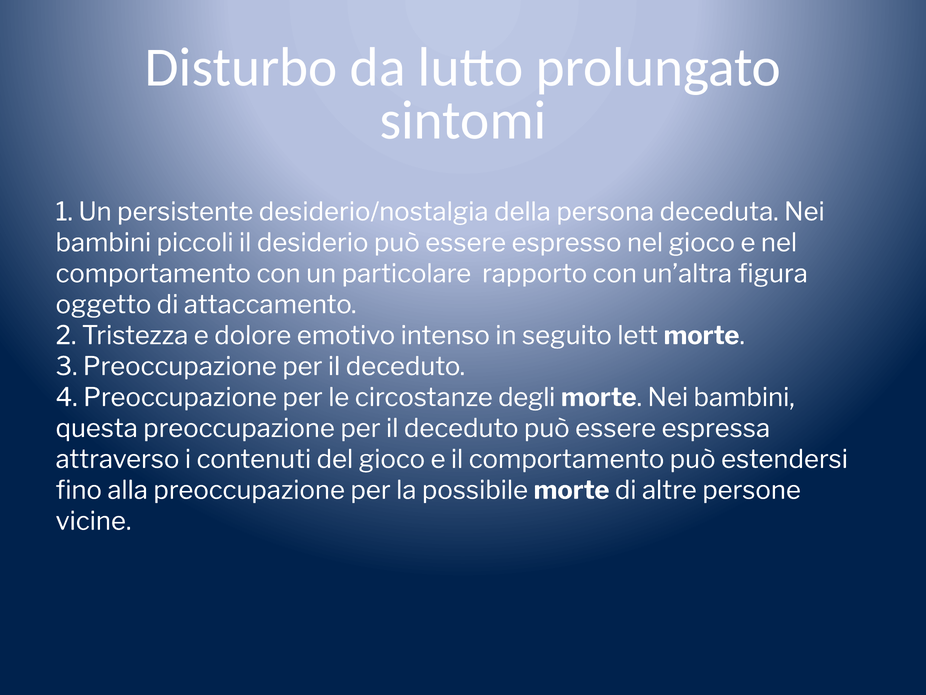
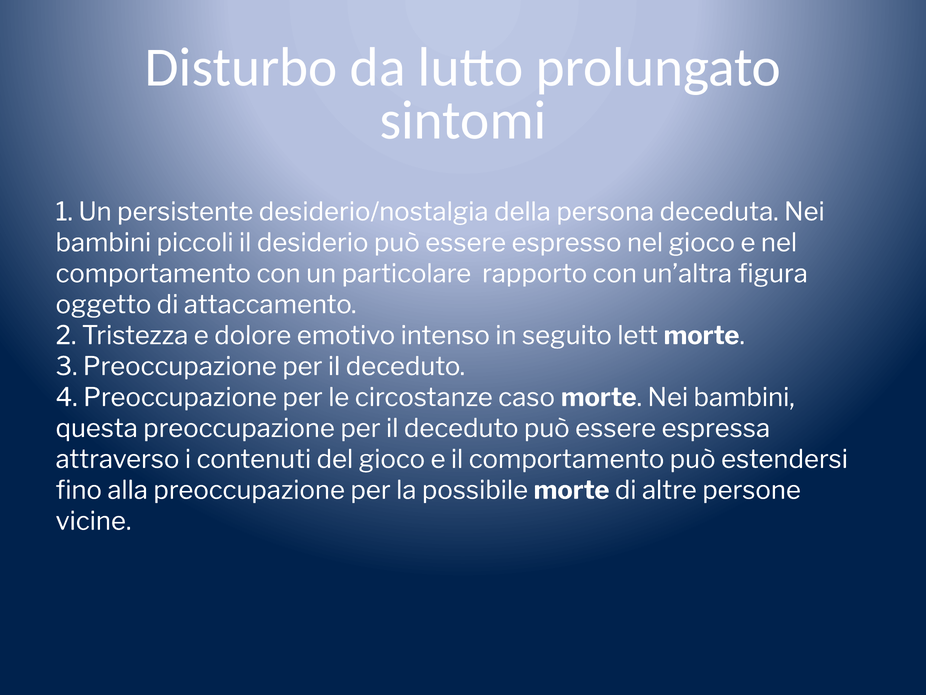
degli: degli -> caso (527, 397)
